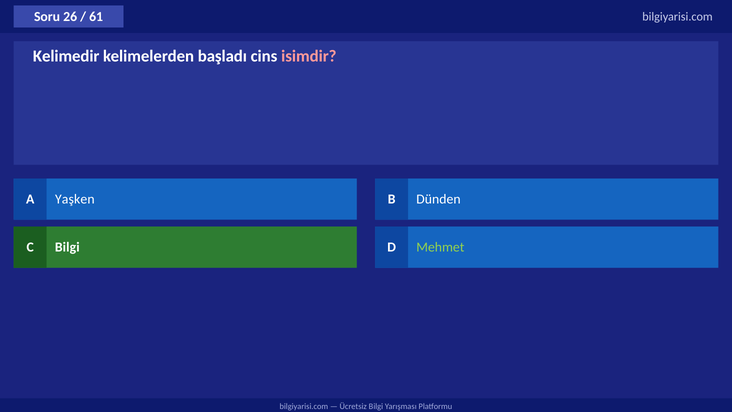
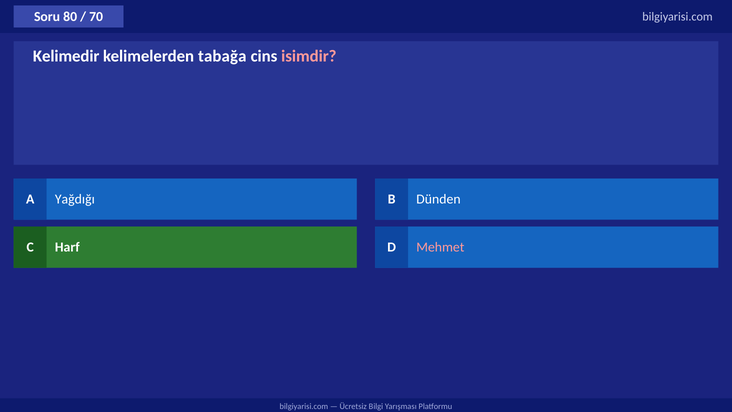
26: 26 -> 80 (70, 17)
61: 61 -> 70 (96, 17)
başladı: başladı -> tabağa (222, 56)
Yaşken: Yaşken -> Yağdığı (75, 199)
C Bilgi: Bilgi -> Harf (67, 247)
Mehmet colour: light green -> pink (440, 247)
